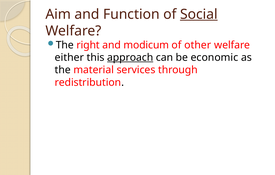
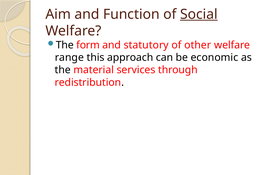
right: right -> form (88, 45)
modicum: modicum -> statutory (146, 45)
either: either -> range (69, 57)
approach underline: present -> none (130, 57)
